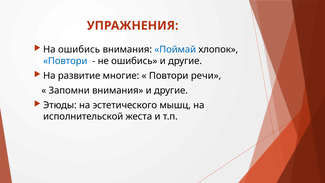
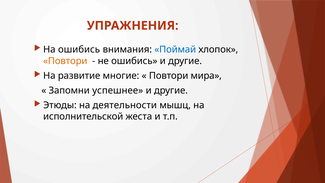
Повтори colour: blue -> orange (65, 61)
речи: речи -> мира (206, 76)
Запомни внимания: внимания -> успешнее (118, 90)
эстетического: эстетического -> деятельности (125, 105)
